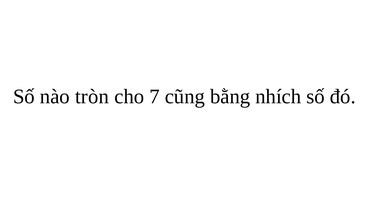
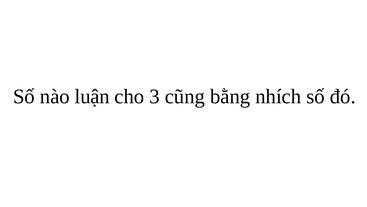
tròn: tròn -> luận (92, 96)
7: 7 -> 3 (155, 96)
